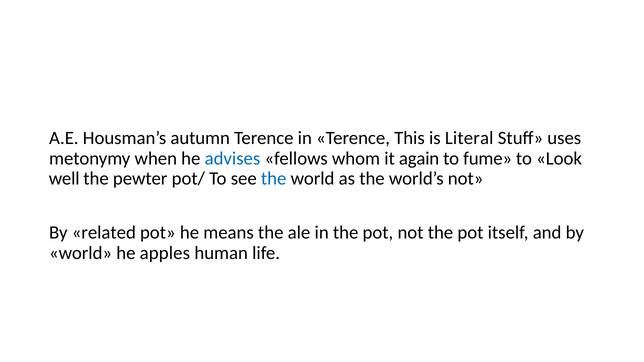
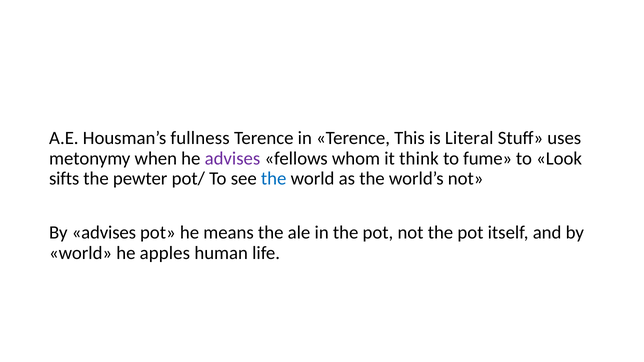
autumn: autumn -> fullness (200, 138)
advises colour: blue -> purple (232, 158)
again: again -> think (419, 158)
well: well -> sifts (64, 179)
By related: related -> advises (104, 233)
